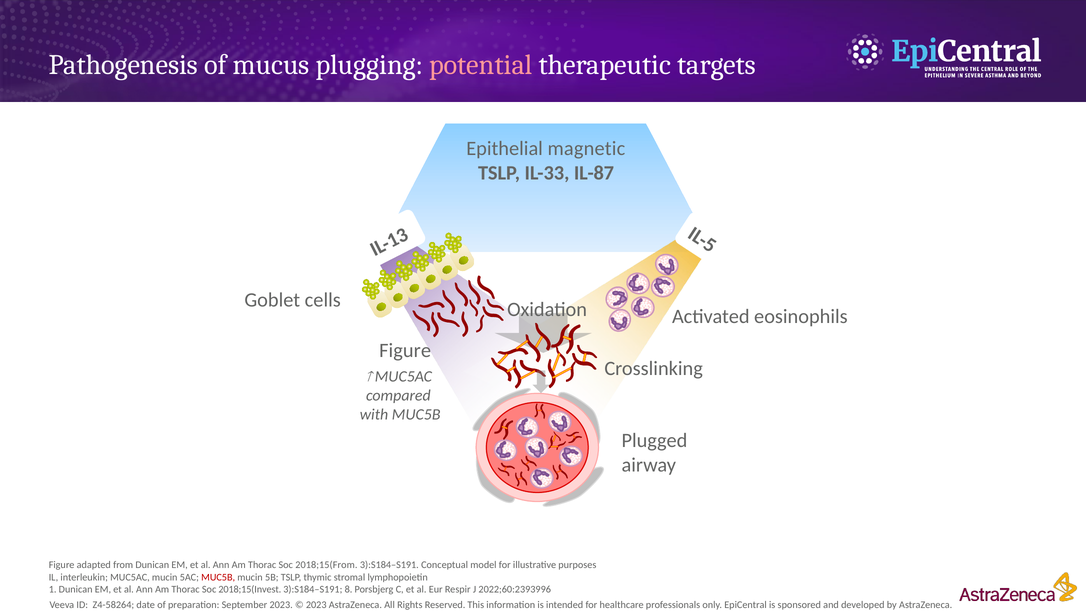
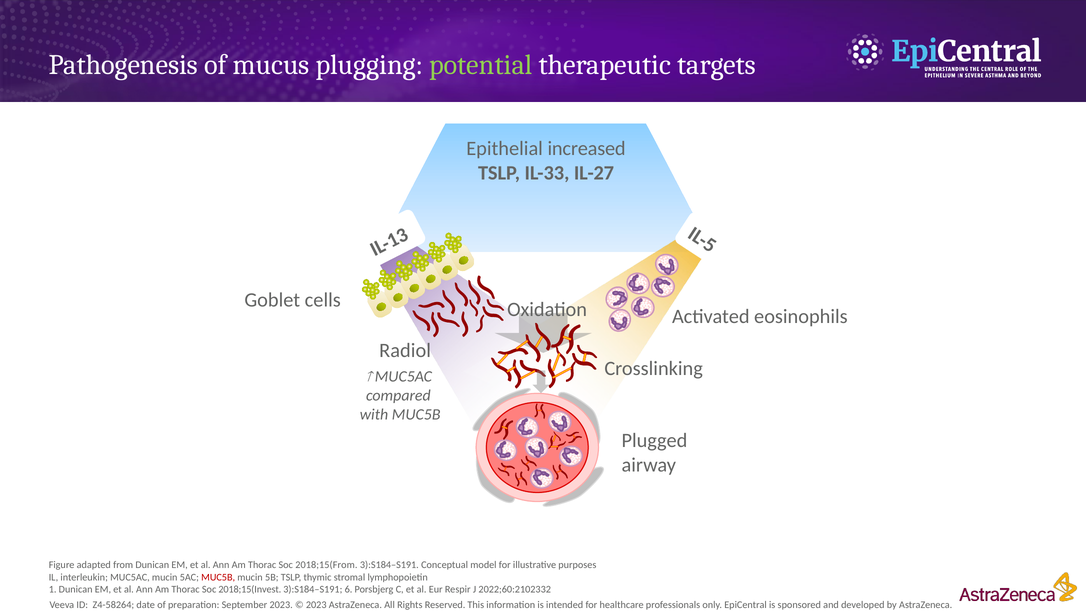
potential colour: pink -> light green (481, 65)
magnetic: magnetic -> increased (587, 148)
IL-87: IL-87 -> IL-27 (594, 173)
Figure: Figure -> Radiol (405, 351)
8: 8 -> 6 (349, 589)
2022;60:2393996: 2022;60:2393996 -> 2022;60:2102332 (515, 589)
